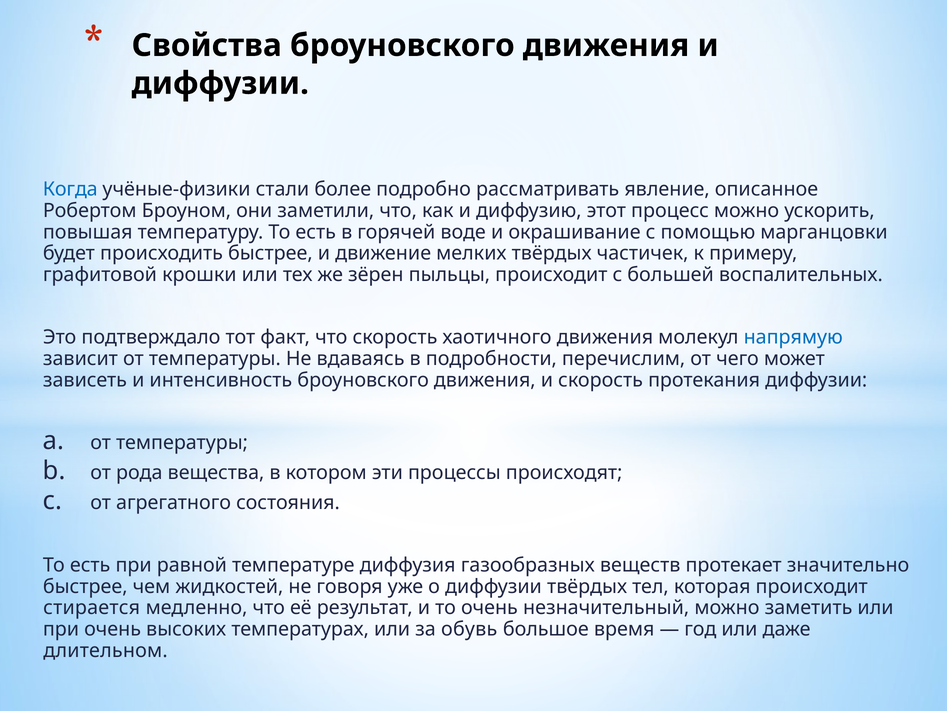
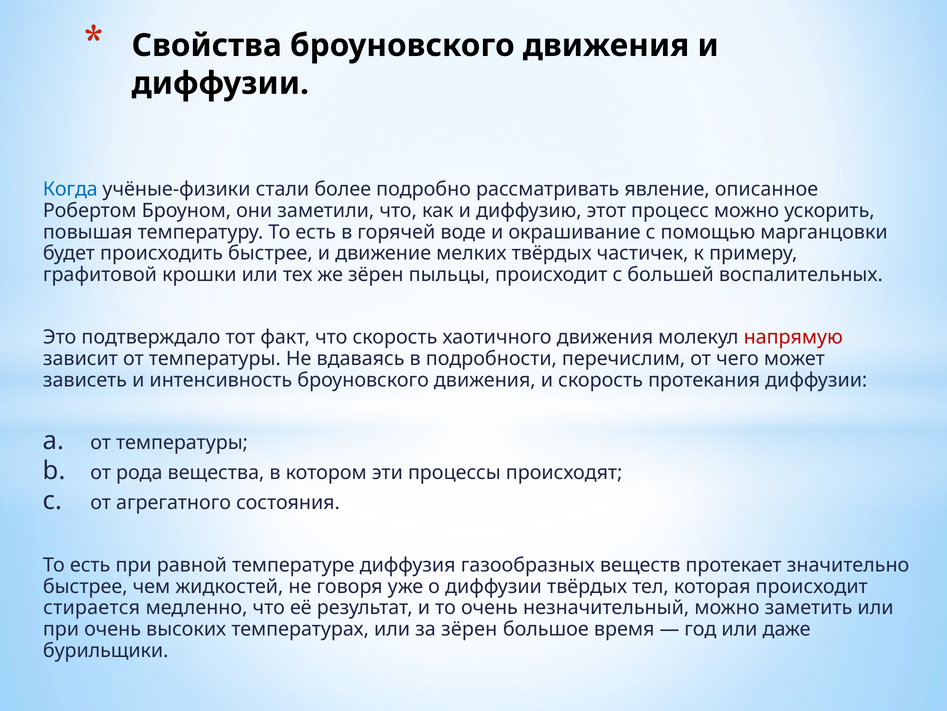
напрямую colour: blue -> red (793, 337)
за обувь: обувь -> зёрен (469, 629)
длительном: длительном -> бурильщики (106, 650)
